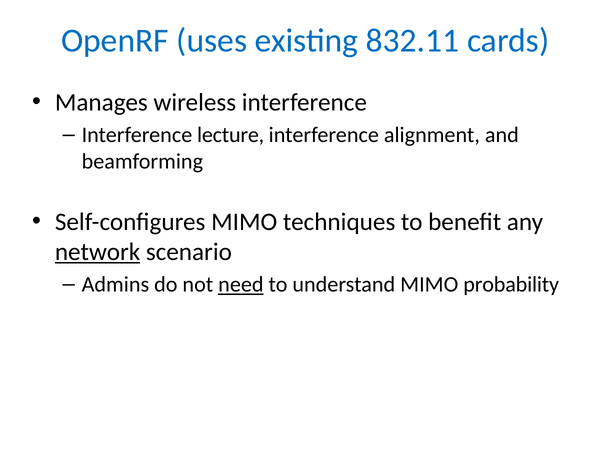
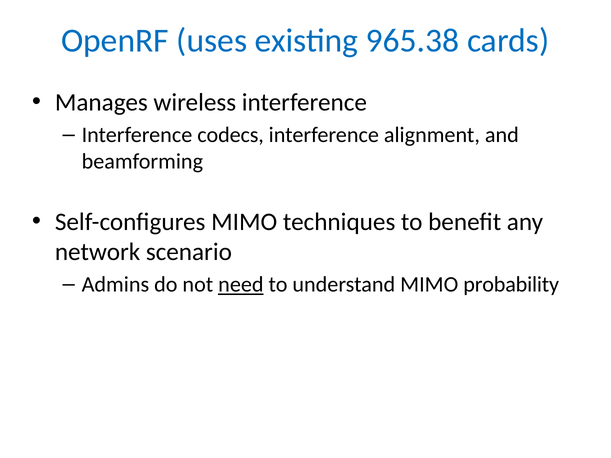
832.11: 832.11 -> 965.38 (413, 41)
lecture: lecture -> codecs (231, 135)
network underline: present -> none (98, 252)
